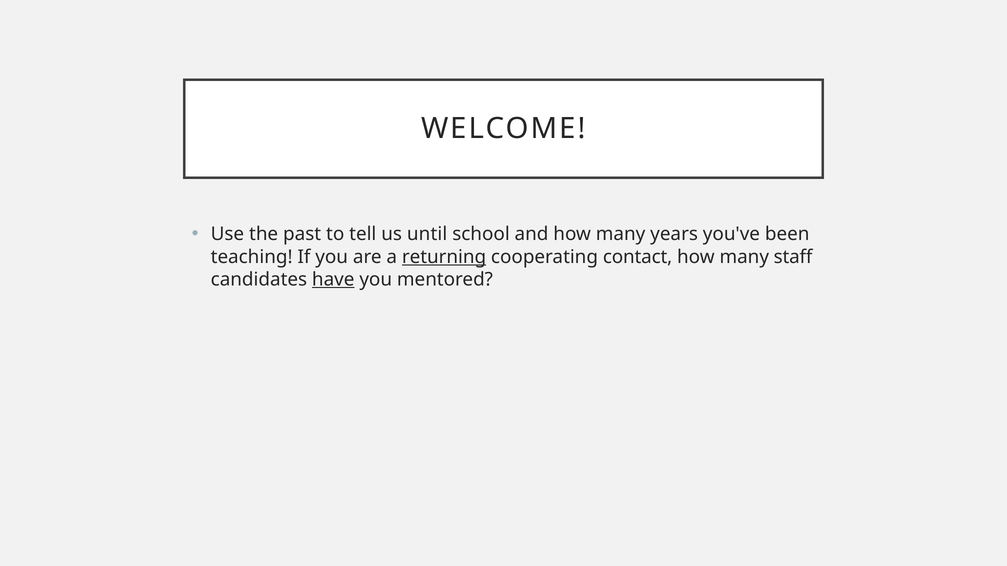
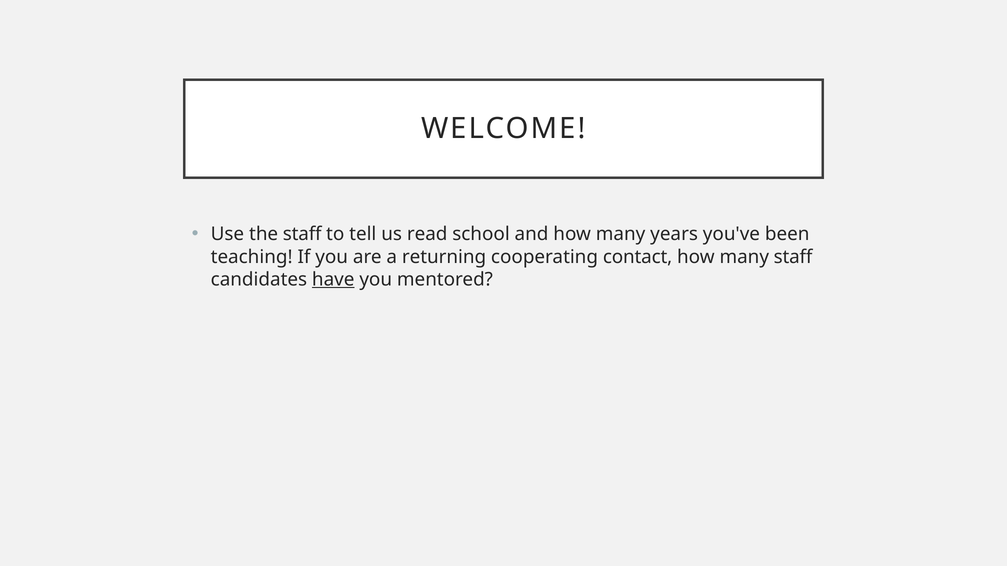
the past: past -> staff (302, 234)
until: until -> read (427, 234)
returning underline: present -> none (444, 257)
